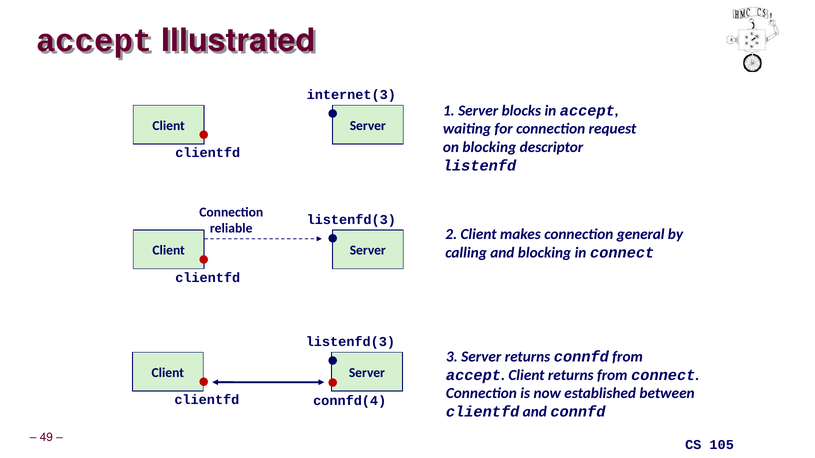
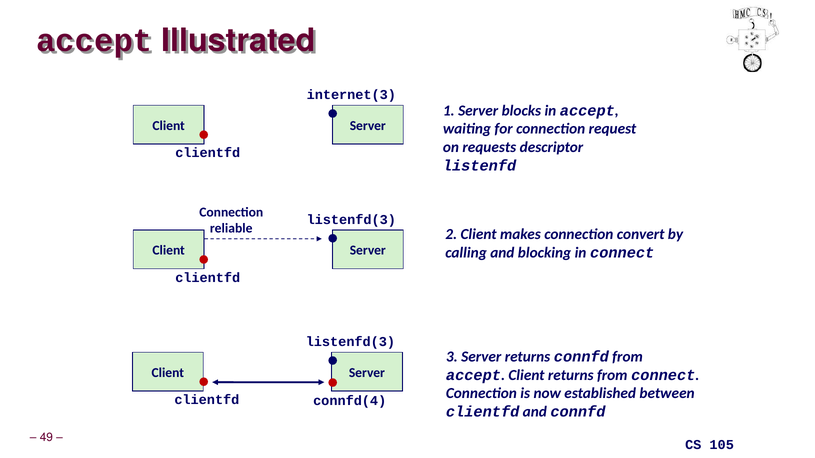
on blocking: blocking -> requests (489, 147)
general: general -> convert (641, 235)
